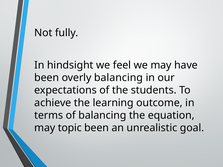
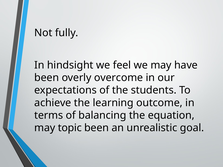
overly balancing: balancing -> overcome (119, 78)
